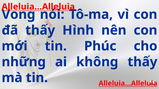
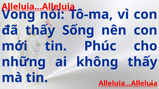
Hình: Hình -> Sống (78, 30)
